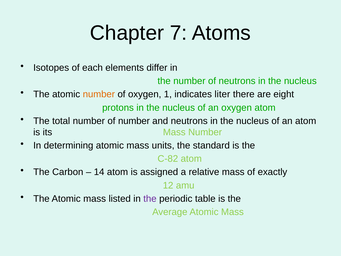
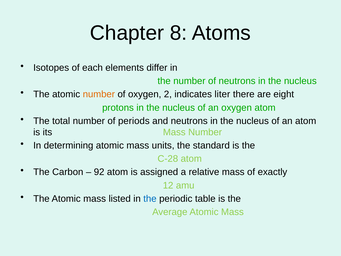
7: 7 -> 8 (178, 33)
1: 1 -> 2 (168, 94)
of number: number -> periods (134, 121)
C-82: C-82 -> C-28 (168, 159)
14: 14 -> 92 (99, 172)
the colour: purple -> blue (150, 198)
